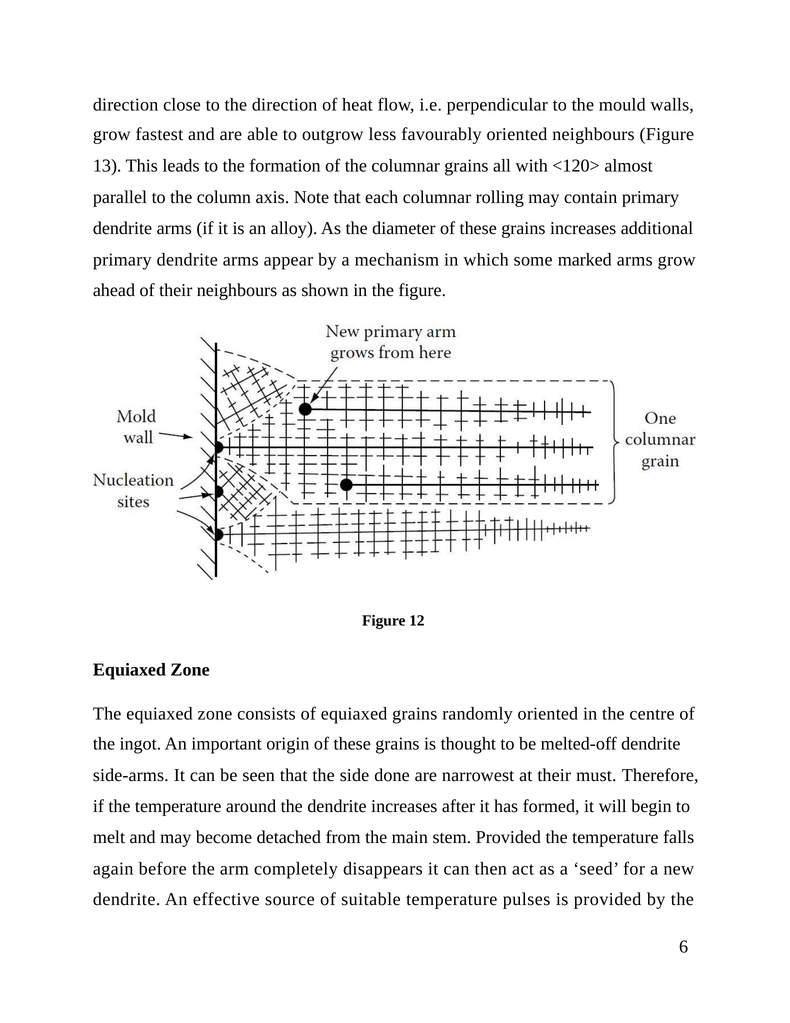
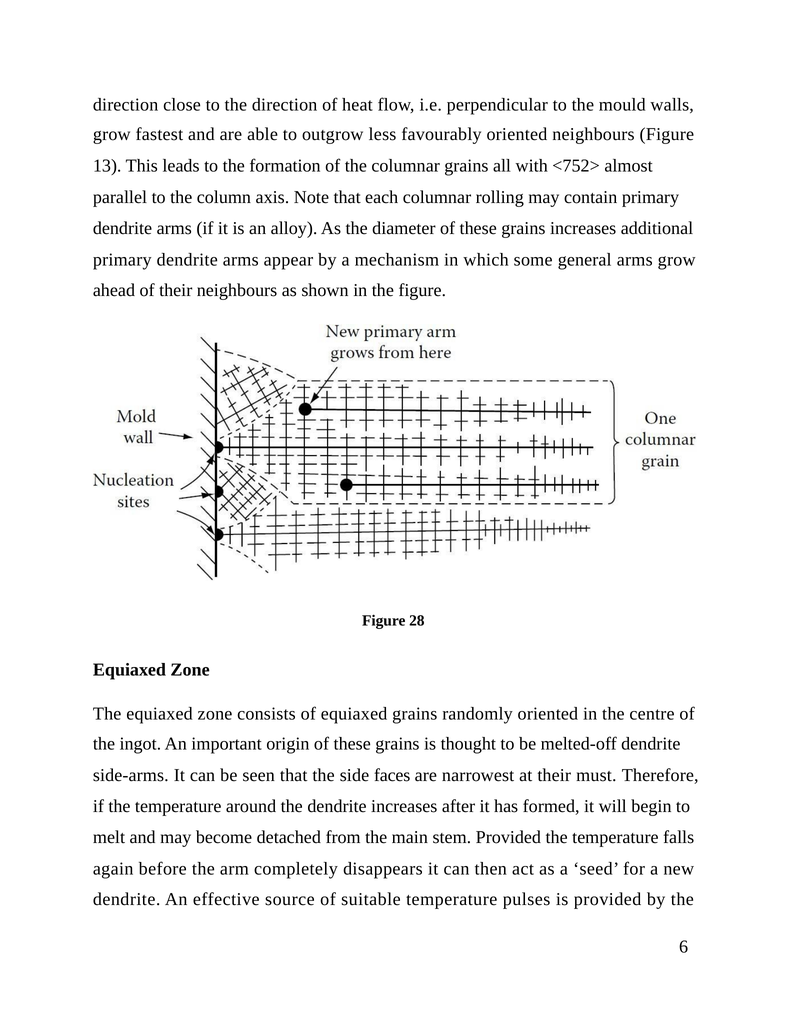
<120>: <120> -> <752> (576, 166)
marked: marked -> general (585, 259)
12: 12 -> 28 (417, 620)
done: done -> faces (392, 775)
